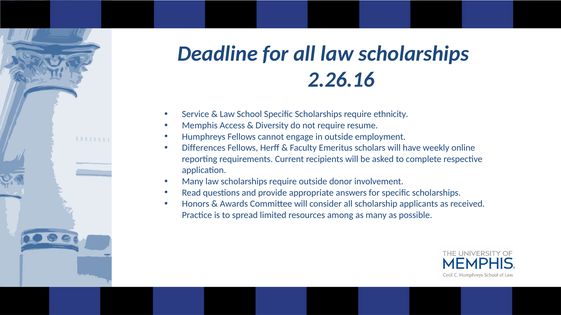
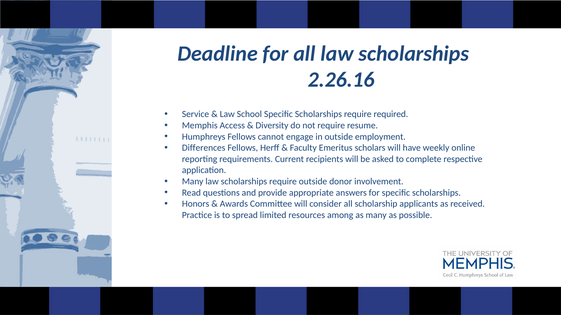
ethnicity: ethnicity -> required (391, 114)
